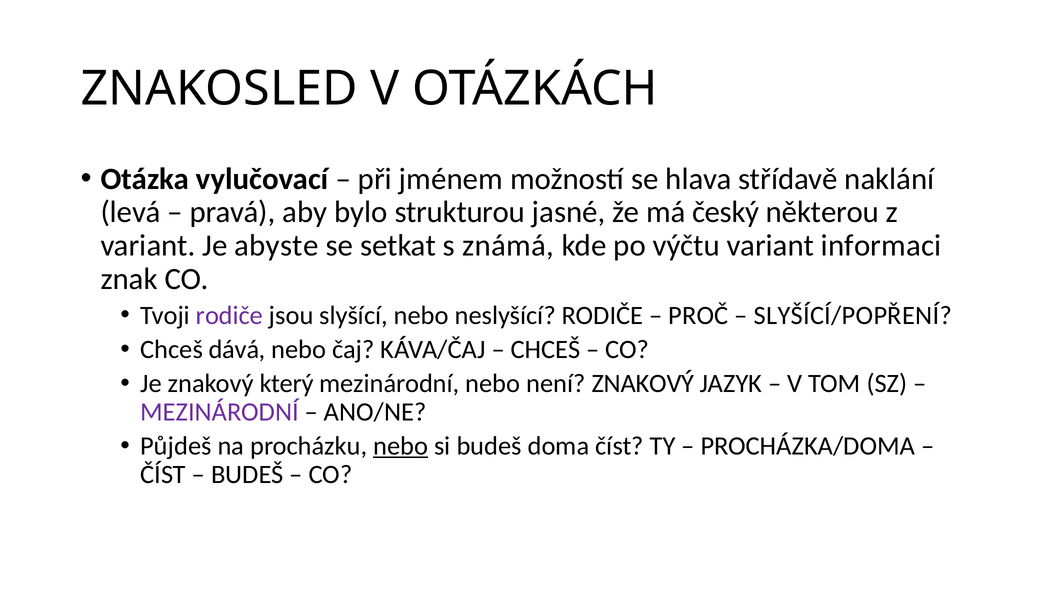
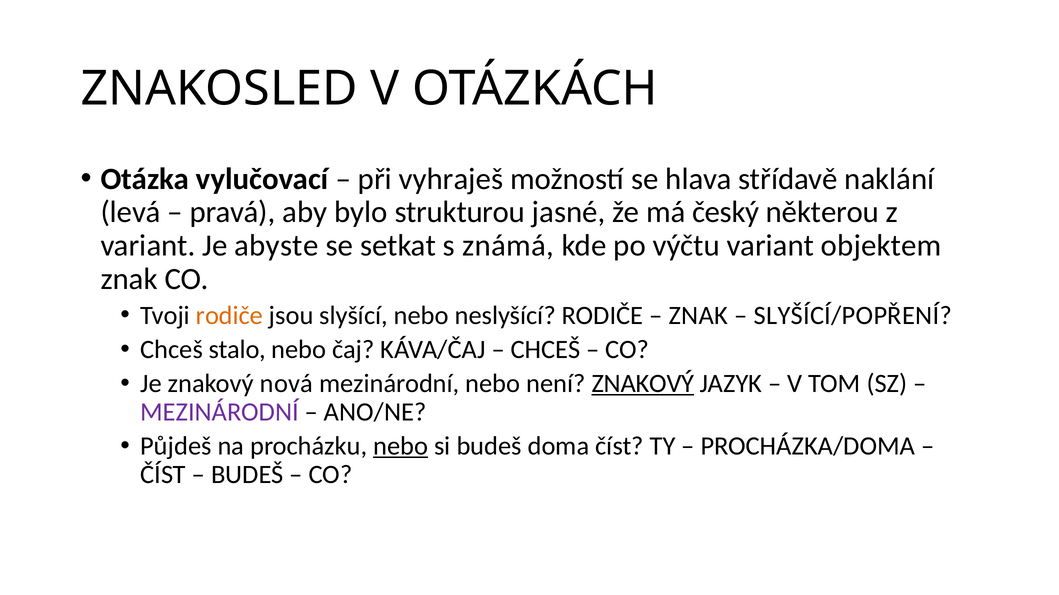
jménem: jménem -> vyhraješ (451, 179)
informaci: informaci -> objektem (881, 246)
rodiče colour: purple -> orange (229, 316)
PROČ: PROČ -> ZNAK (698, 316)
dává: dává -> stalo (237, 350)
který: který -> nová (286, 384)
ZNAKOVÝ underline: none -> present (643, 384)
